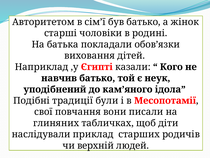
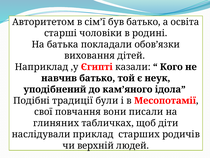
жінок: жінок -> освіта (185, 22)
